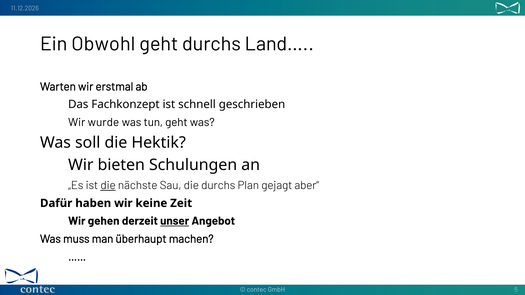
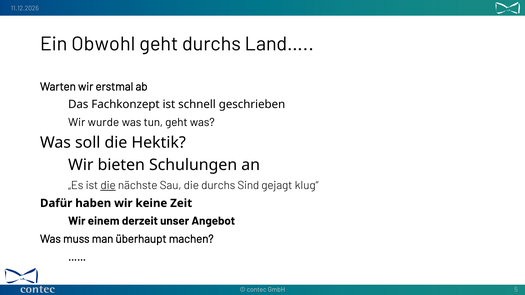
Plan: Plan -> Sind (248, 186)
aber“: aber“ -> klug“ (307, 186)
gehen: gehen -> einem (104, 221)
unser underline: present -> none (175, 221)
